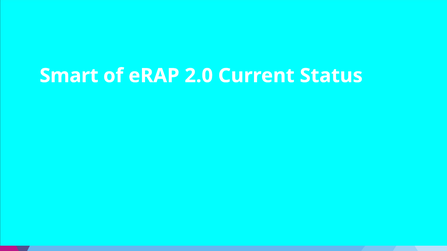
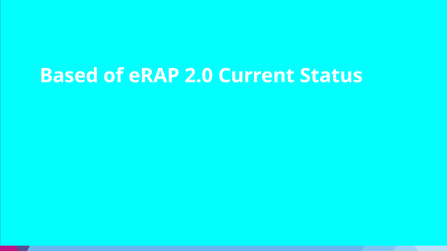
Smart: Smart -> Based (69, 76)
